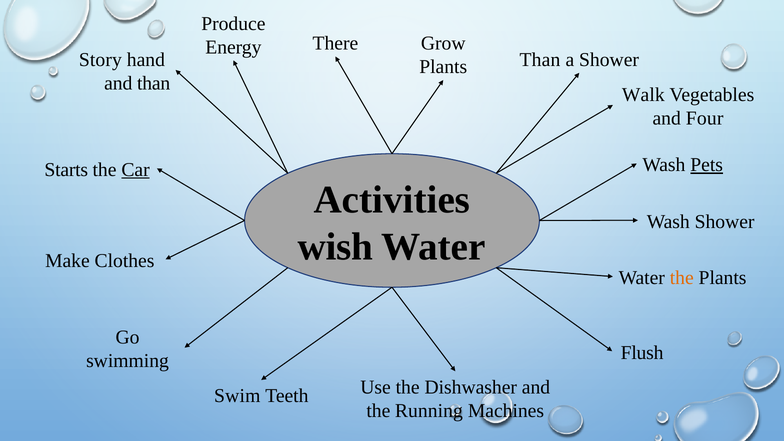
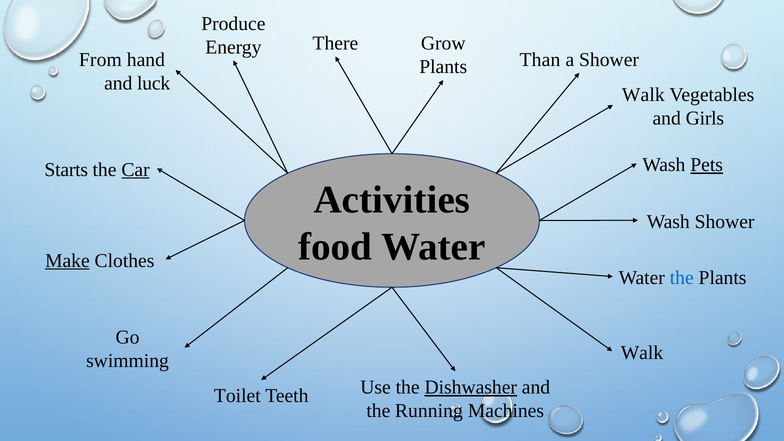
Story: Story -> From (100, 60)
and than: than -> luck (154, 83)
Four: Four -> Girls (705, 118)
wish: wish -> food (335, 247)
Make underline: none -> present (67, 261)
the colour: orange -> blue (682, 278)
Flush: Flush -> Walk (642, 353)
Dishwasher underline: none -> present (471, 387)
Swim: Swim -> Toilet (237, 396)
